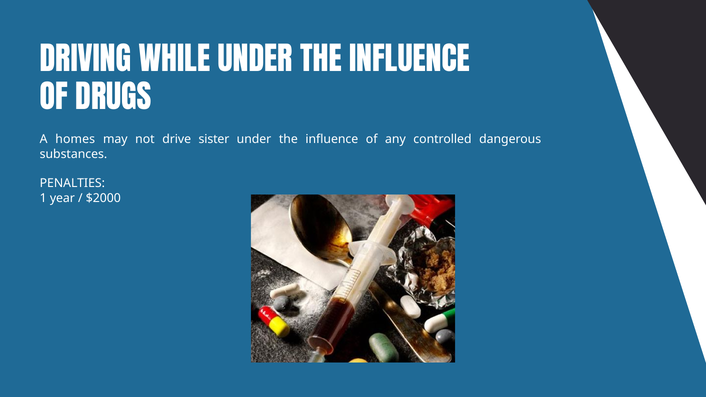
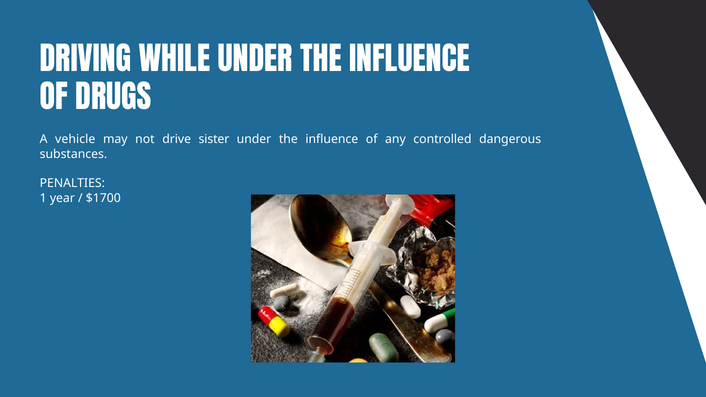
homes: homes -> vehicle (75, 139)
$2000: $2000 -> $1700 (103, 198)
